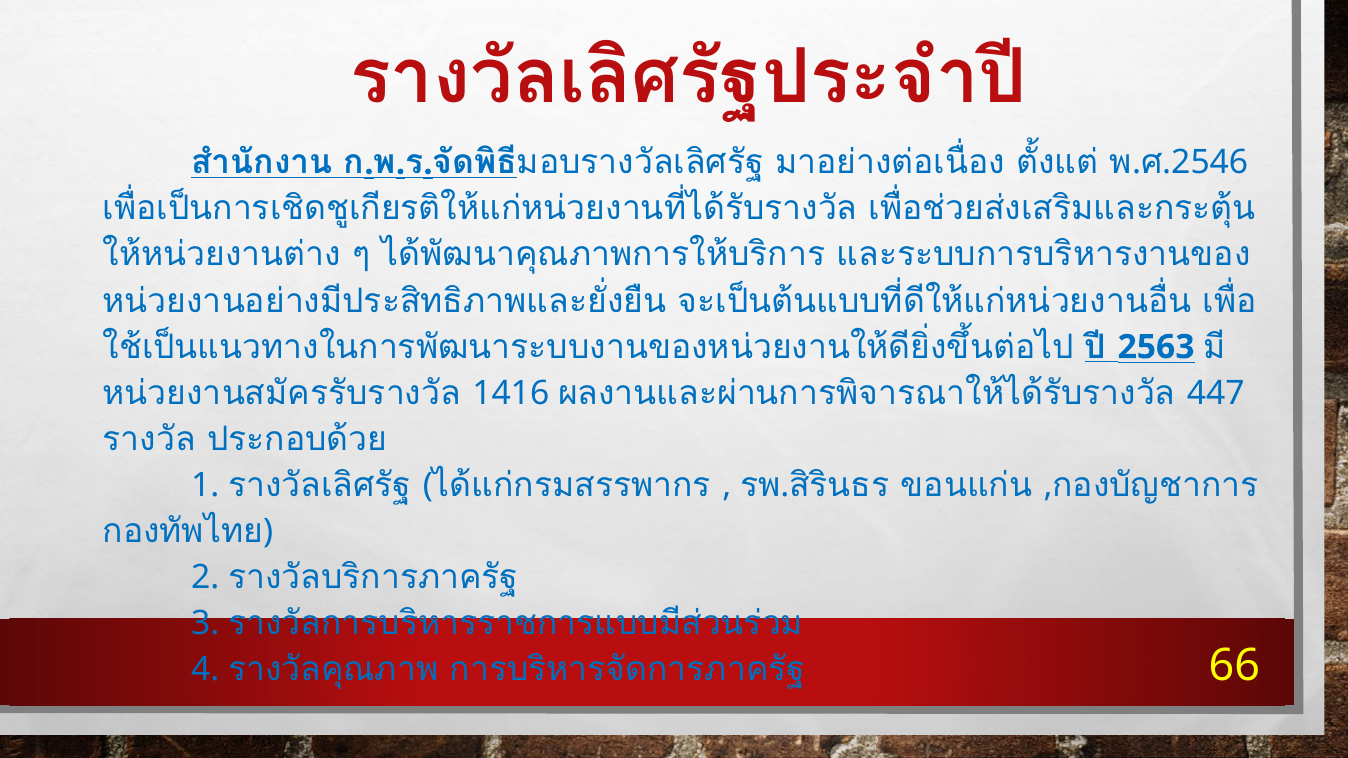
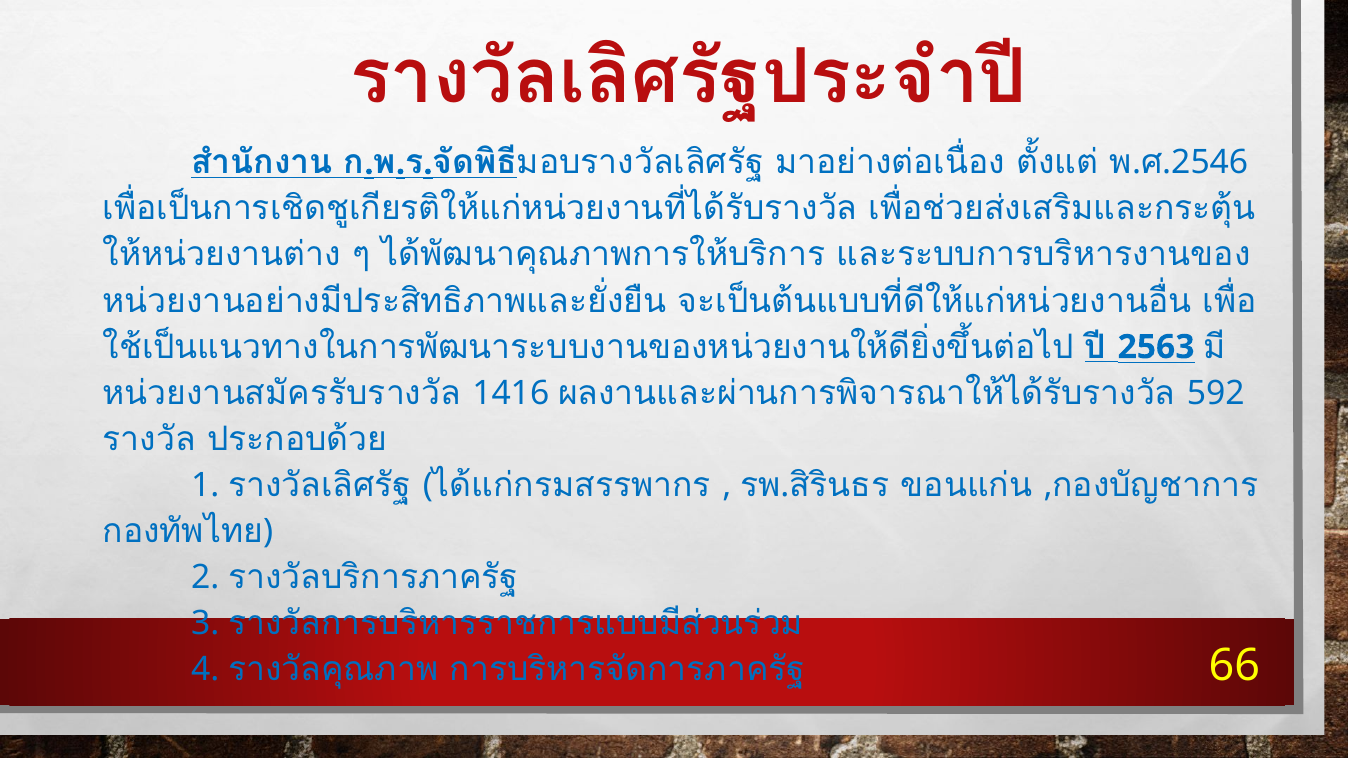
447: 447 -> 592 (1216, 393)
